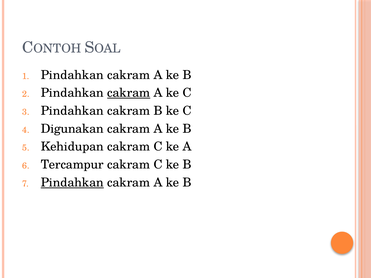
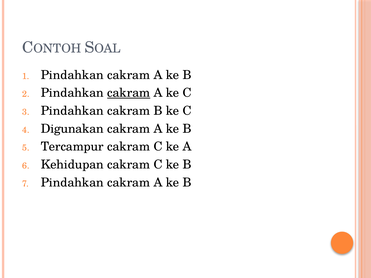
Kehidupan: Kehidupan -> Tercampur (72, 147)
Tercampur: Tercampur -> Kehidupan (72, 165)
Pindahkan underline: present -> none (72, 183)
